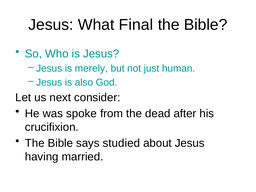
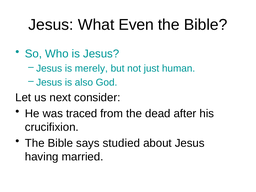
Final: Final -> Even (136, 25)
spoke: spoke -> traced (82, 113)
